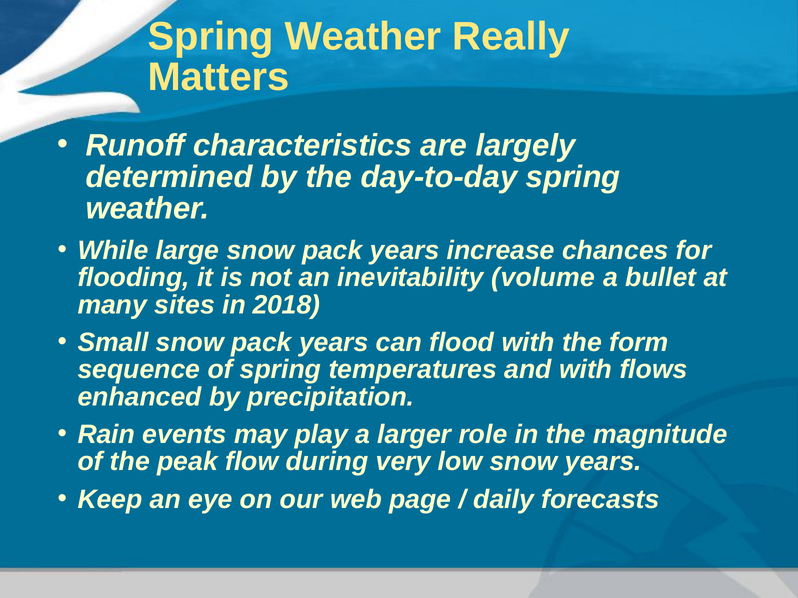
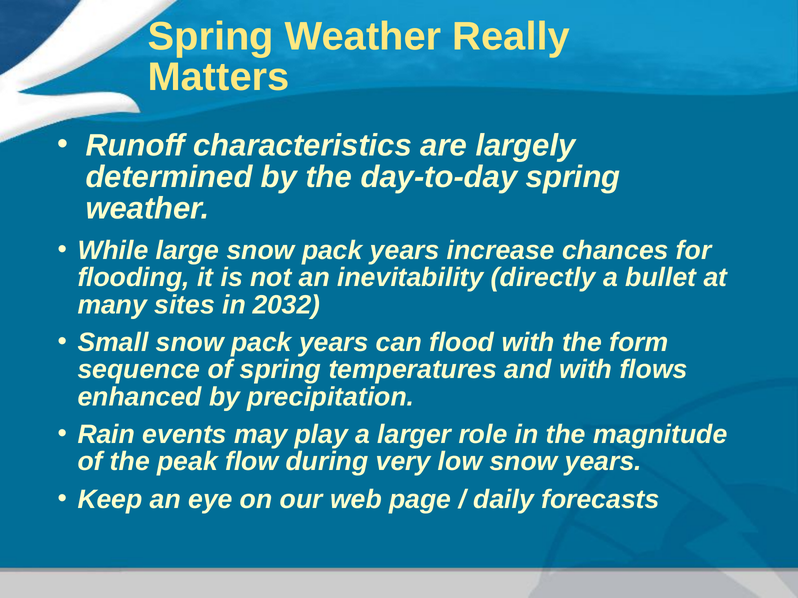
volume: volume -> directly (543, 278)
2018: 2018 -> 2032 (286, 305)
